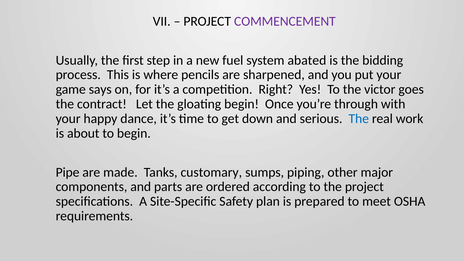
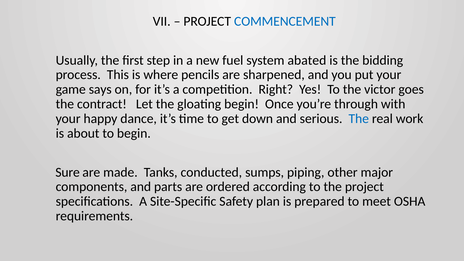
COMMENCEMENT colour: purple -> blue (285, 21)
Pipe: Pipe -> Sure (68, 172)
customary: customary -> conducted (211, 172)
